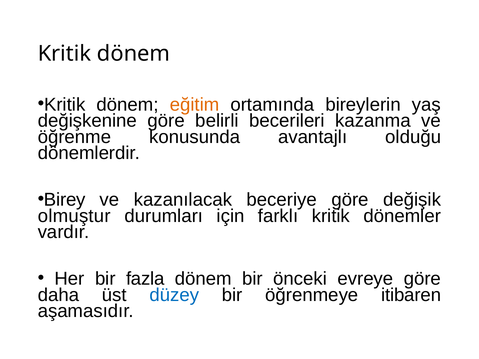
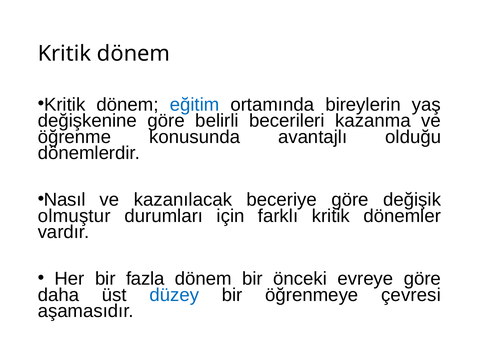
eğitim colour: orange -> blue (195, 105)
Birey: Birey -> Nasıl (65, 200)
itibaren: itibaren -> çevresi (411, 295)
